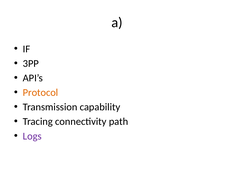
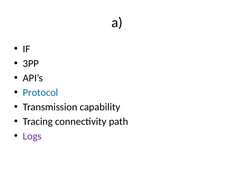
Protocol colour: orange -> blue (41, 93)
